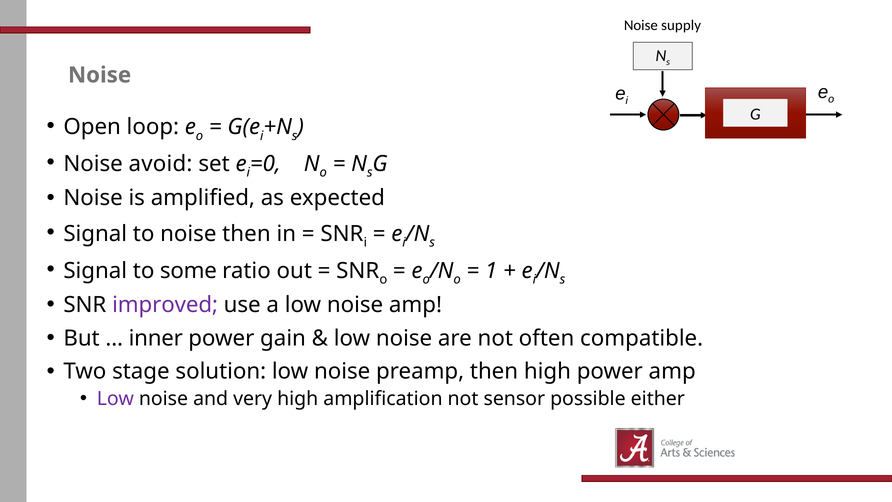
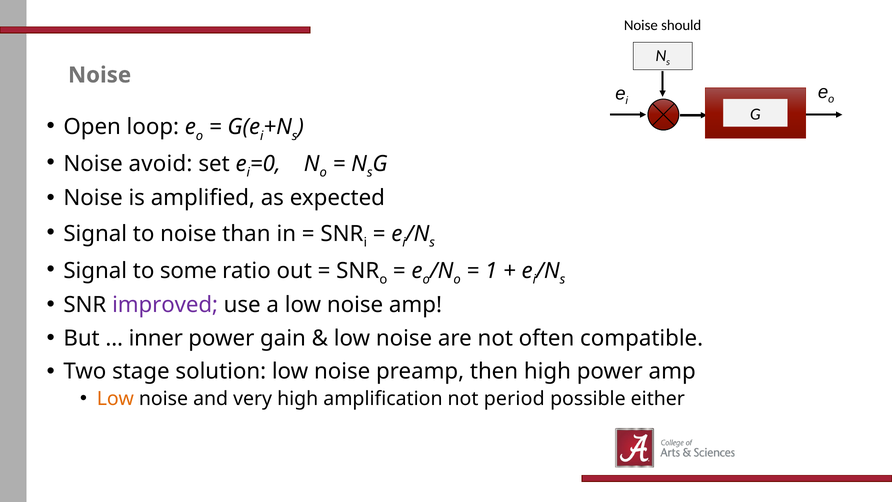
supply: supply -> should (681, 25)
noise then: then -> than (246, 234)
Low colour: purple -> orange (115, 399)
sensor: sensor -> period (514, 399)
